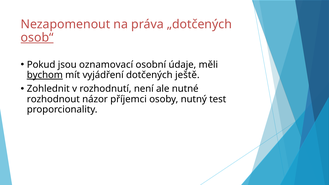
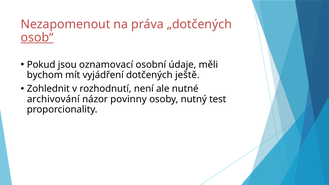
bychom underline: present -> none (45, 75)
rozhodnout: rozhodnout -> archivování (53, 99)
příjemci: příjemci -> povinny (128, 99)
